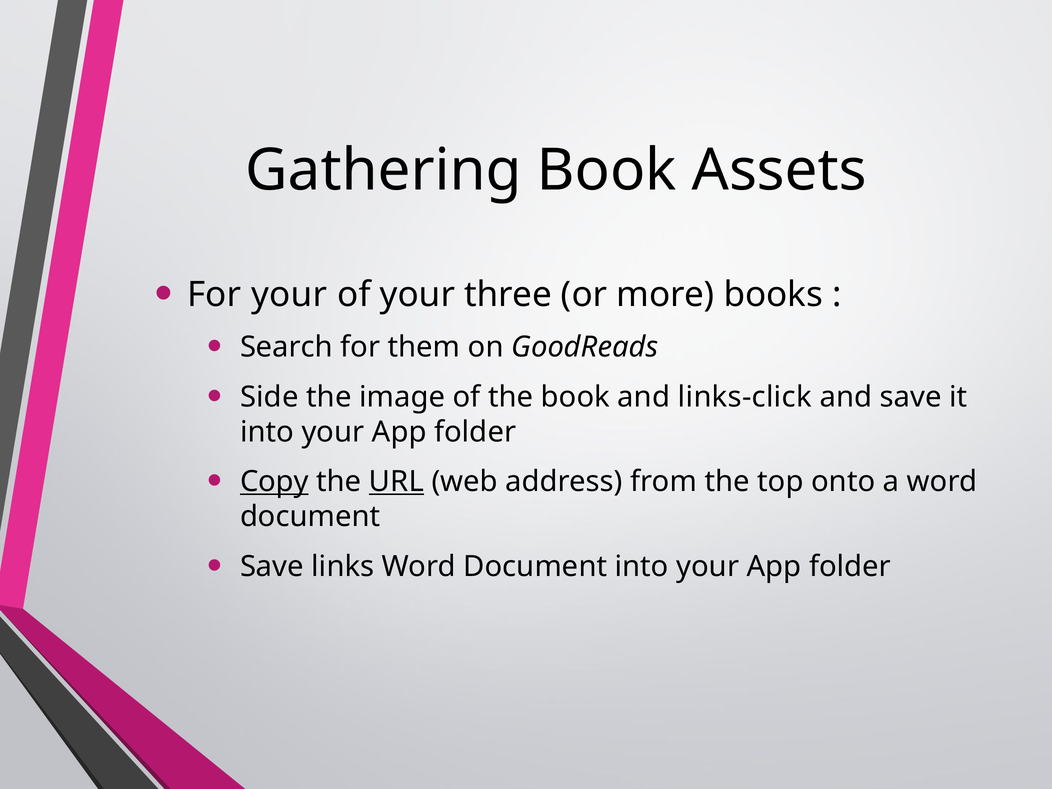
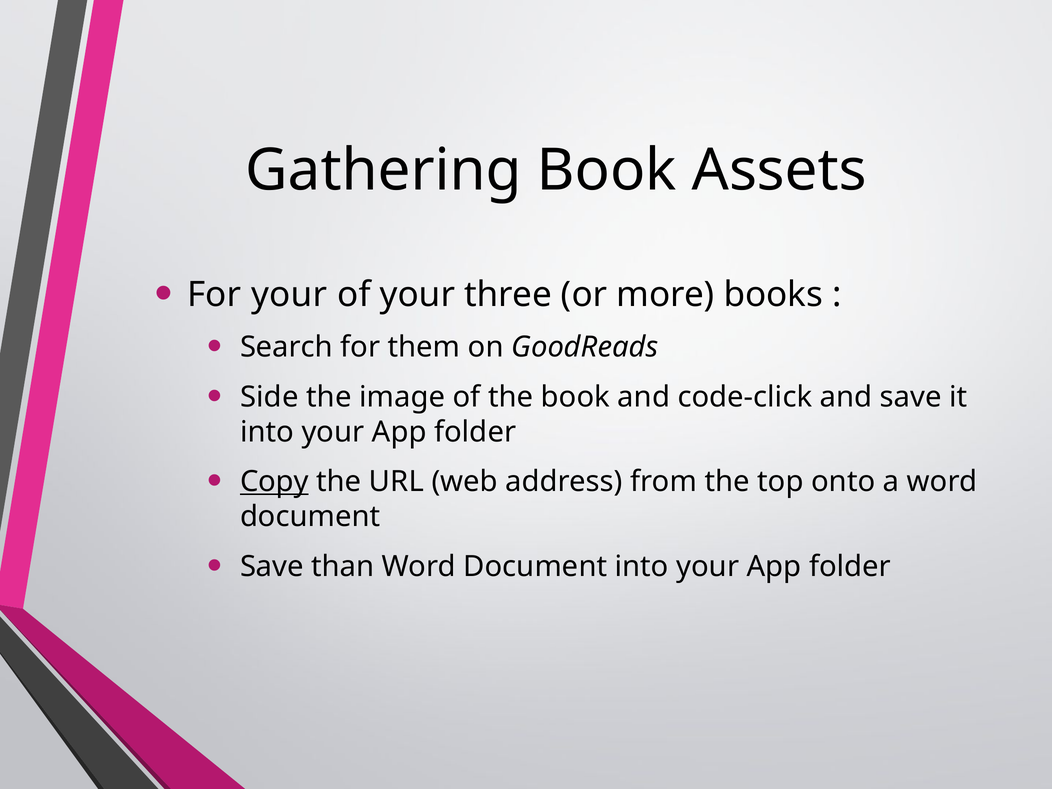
links-click: links-click -> code-click (745, 397)
URL underline: present -> none (396, 482)
links: links -> than (343, 567)
